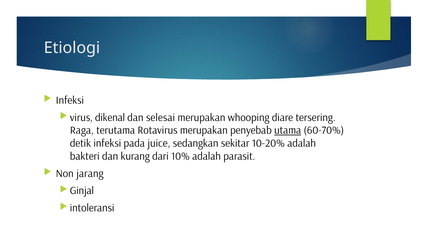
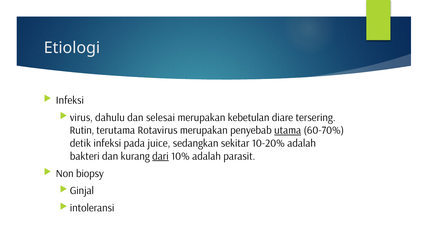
dikenal: dikenal -> dahulu (110, 117)
whooping: whooping -> kebetulan (249, 117)
Raga: Raga -> Rutin (82, 130)
dari underline: none -> present (160, 156)
jarang: jarang -> biopsy (90, 173)
